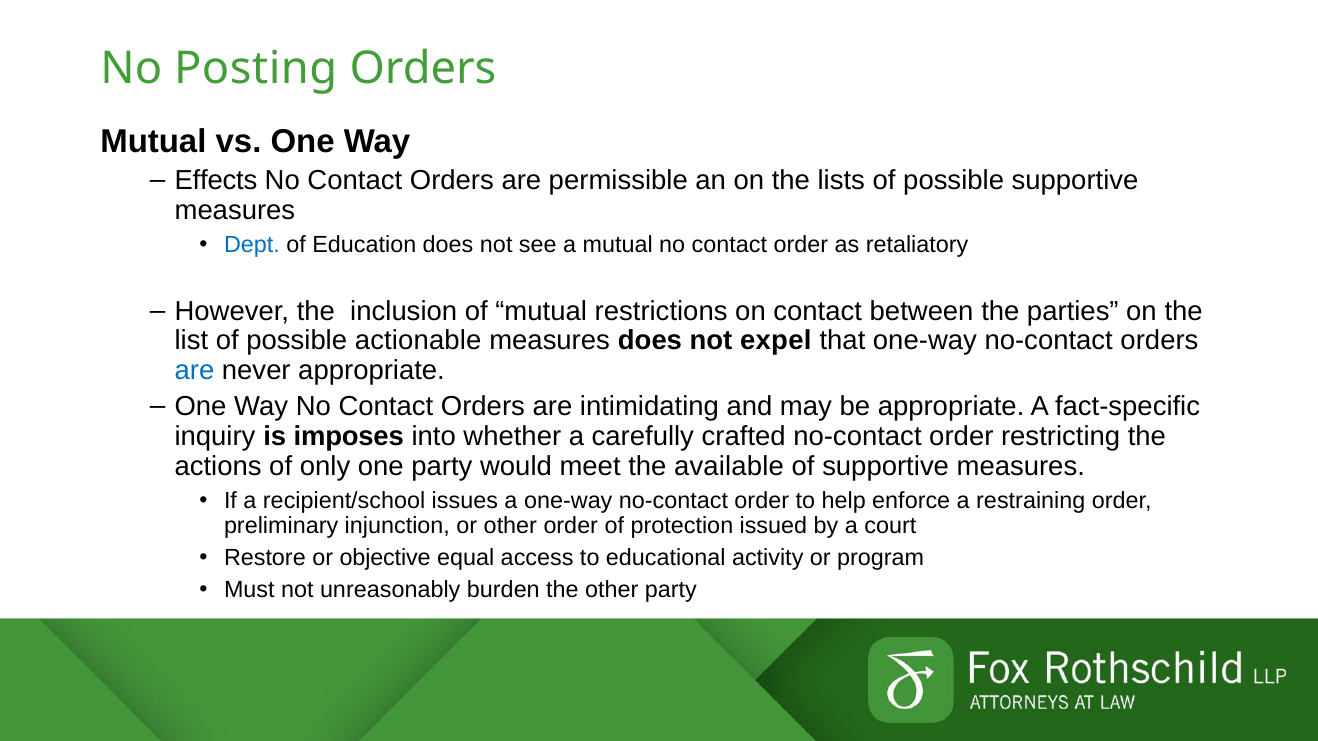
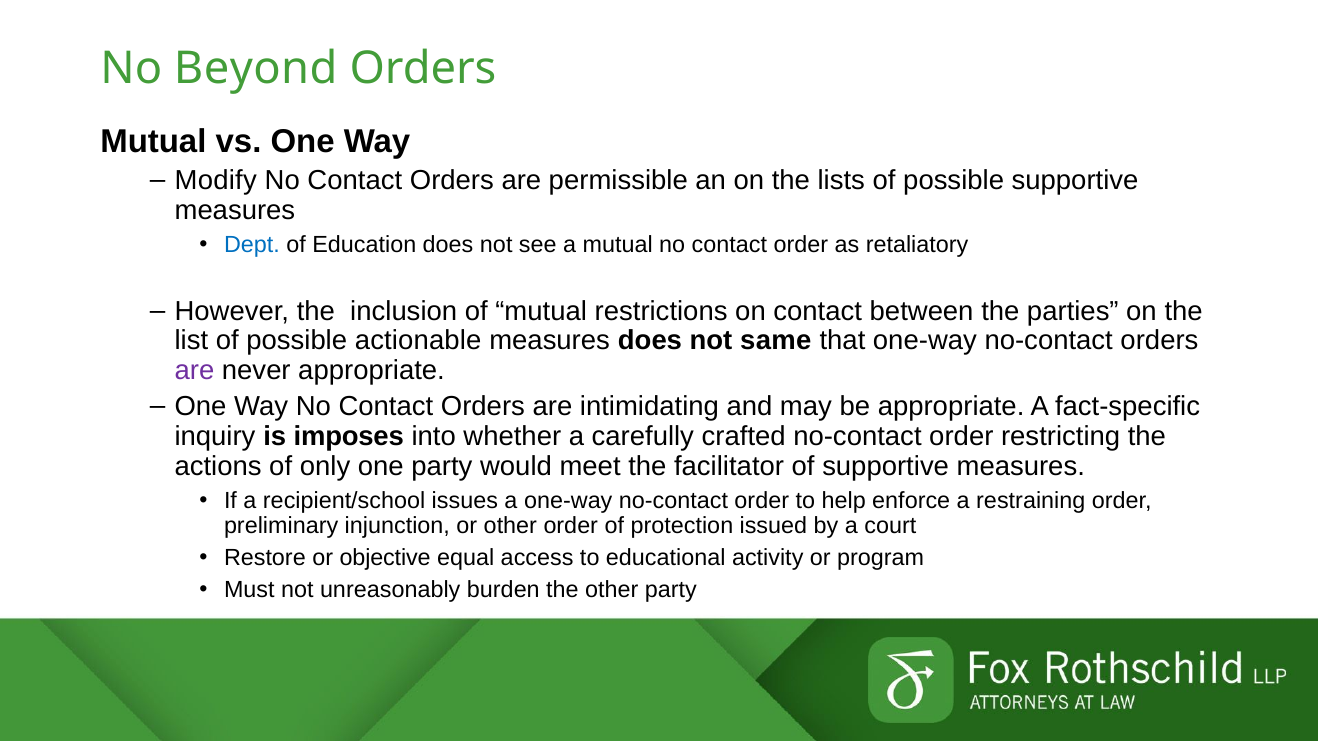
Posting: Posting -> Beyond (256, 69)
Effects: Effects -> Modify (216, 181)
expel: expel -> same (776, 341)
are colour: blue -> purple (194, 370)
available: available -> facilitator (729, 466)
